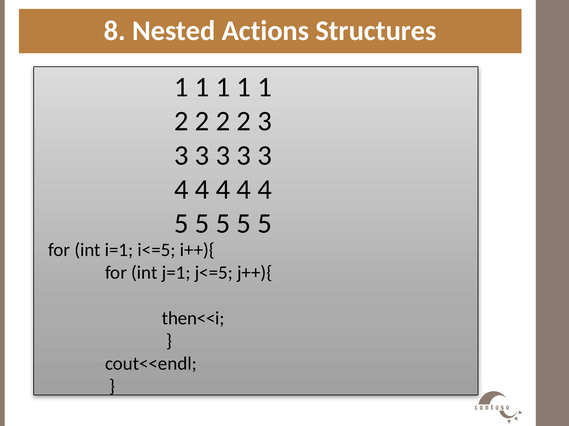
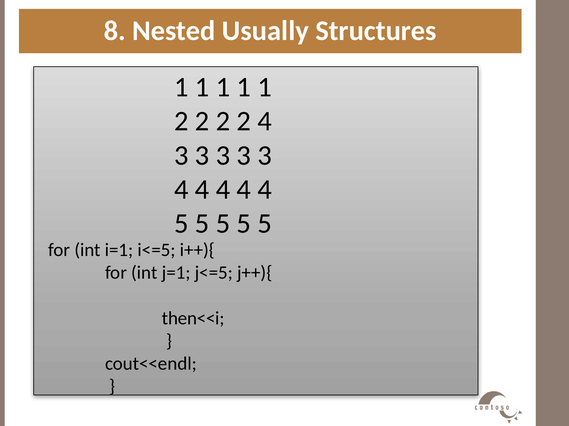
Actions: Actions -> Usually (265, 31)
2 3: 3 -> 4 (265, 121)
